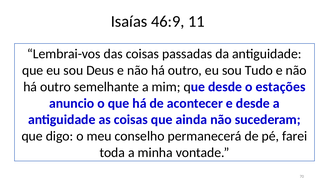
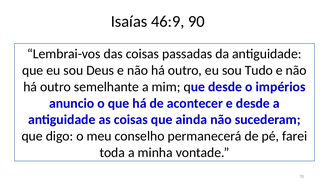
11: 11 -> 90 (196, 21)
estações: estações -> impérios (281, 87)
